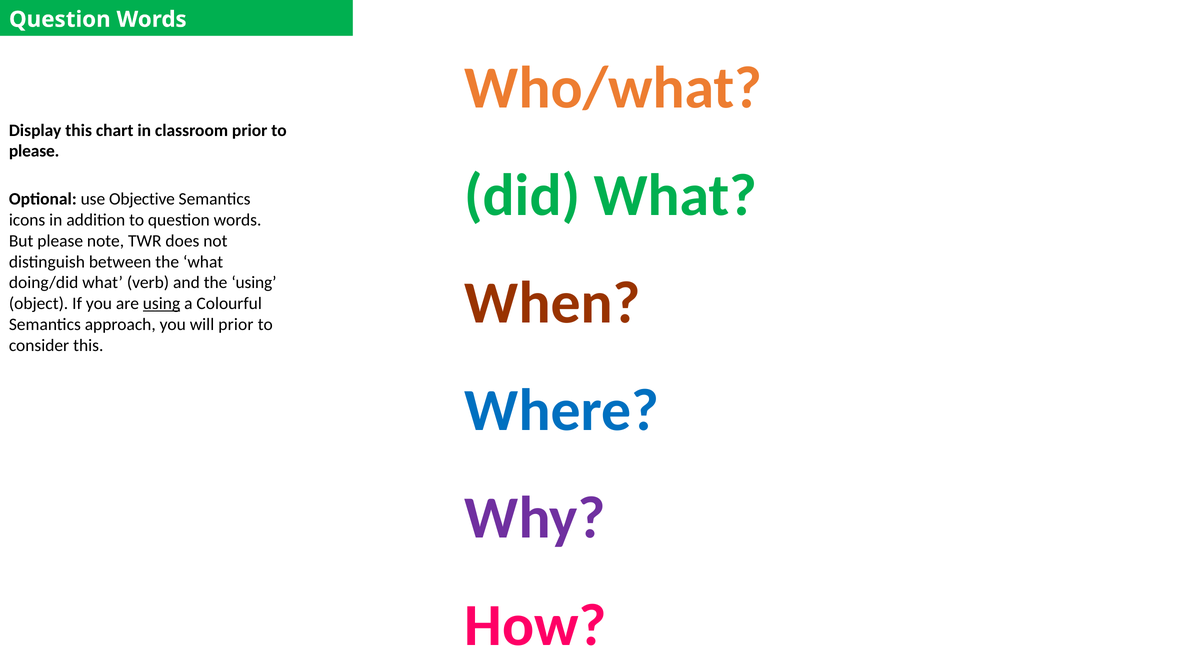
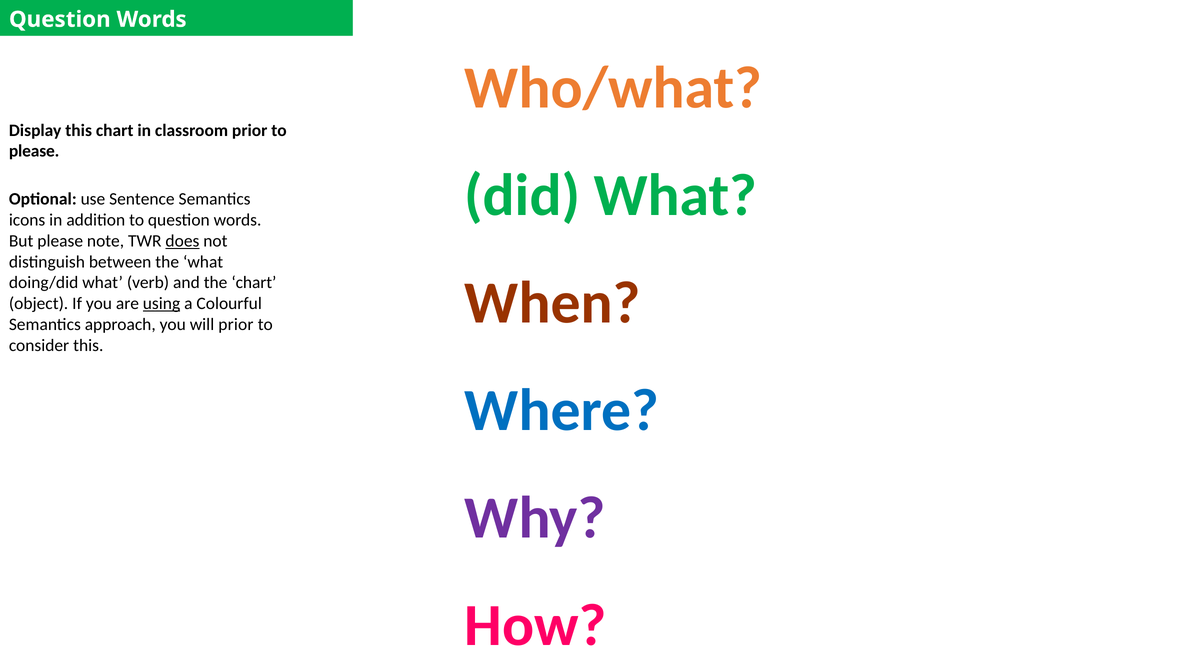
Objective: Objective -> Sentence (142, 199)
does underline: none -> present (182, 241)
the using: using -> chart (254, 283)
